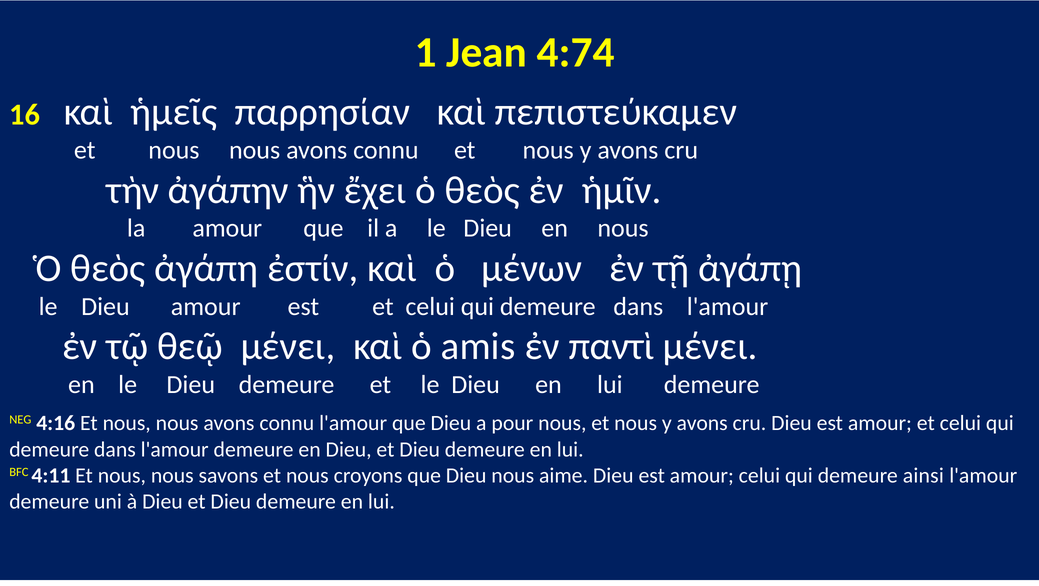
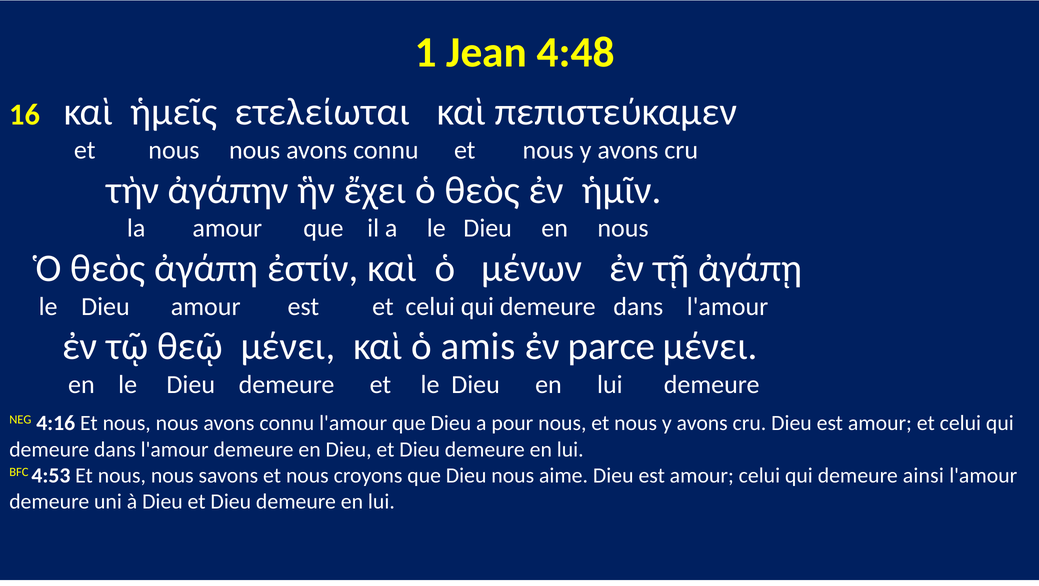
4:74: 4:74 -> 4:48 (576, 52)
παρρησίαν: παρρησίαν -> ετελείωται (322, 112)
παντὶ: παντὶ -> parce (611, 346)
4:11: 4:11 -> 4:53 (51, 475)
